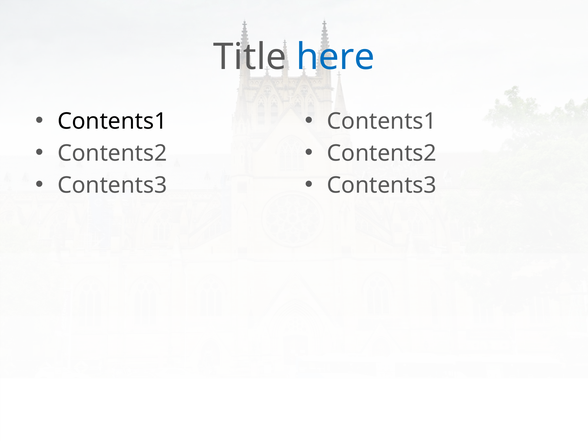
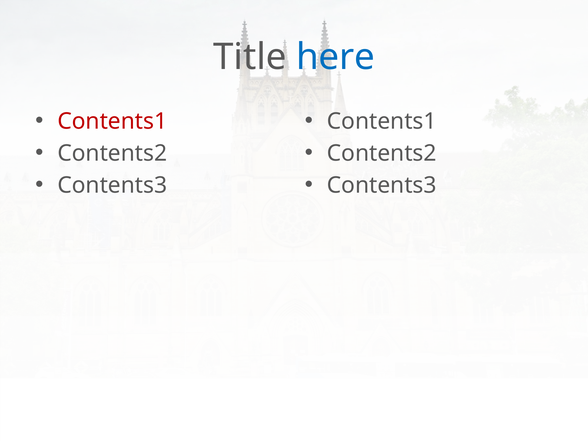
Contents1 colour: black -> red (112, 121)
